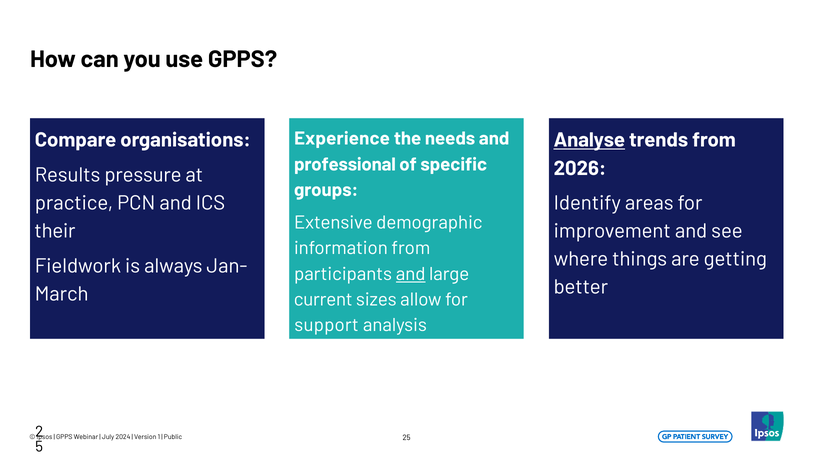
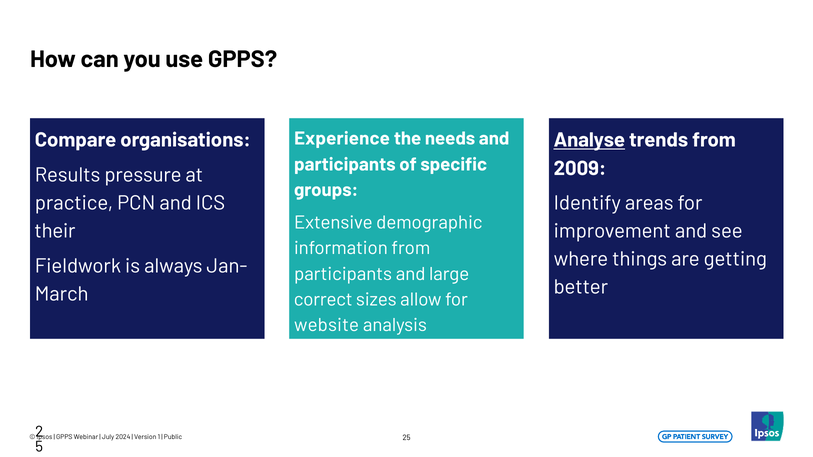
professional: professional -> participants (345, 165)
2026: 2026 -> 2009 (580, 168)
and underline: present -> none (411, 274)
current: current -> correct (323, 300)
support: support -> website (327, 325)
